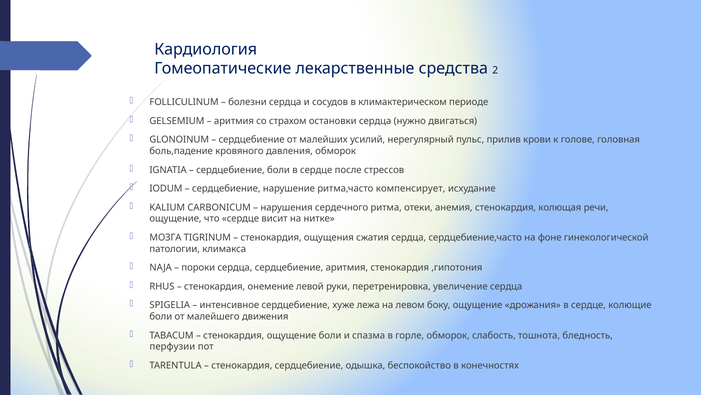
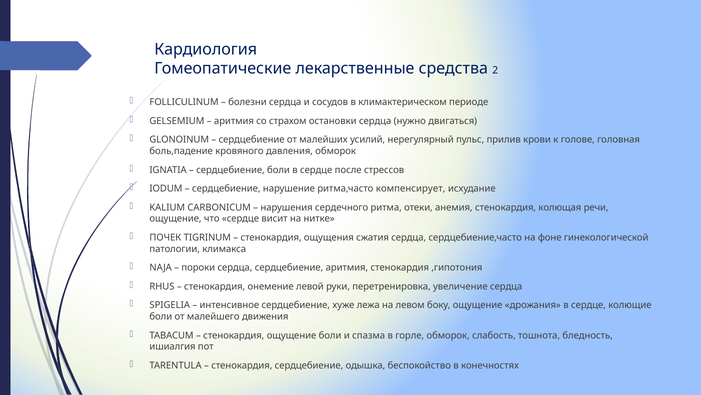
МОЗГА: МОЗГА -> ПОЧЕК (165, 237)
перфузии: перфузии -> ишиалгия (172, 346)
